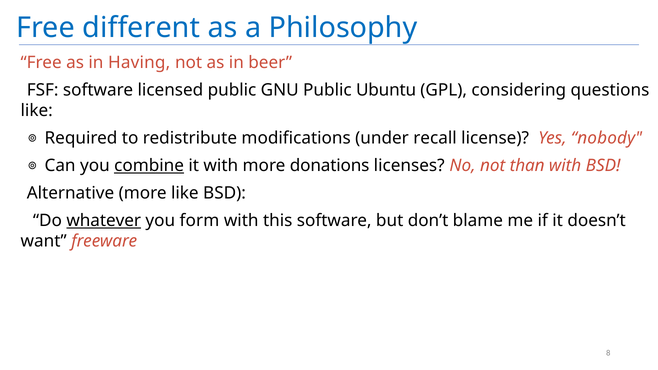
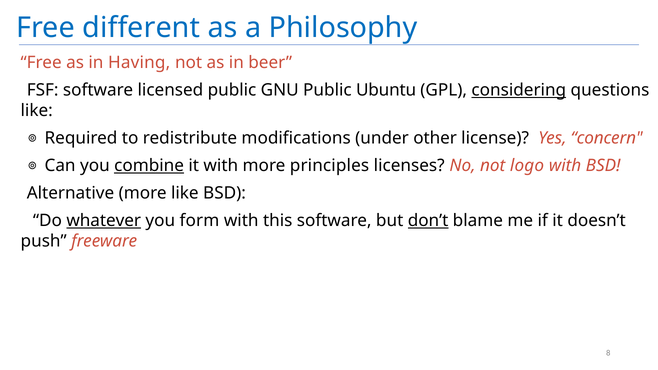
considering underline: none -> present (519, 90)
recall: recall -> other (435, 138)
nobody: nobody -> concern (607, 138)
donations: donations -> principles (329, 166)
than: than -> logo (527, 166)
don’t underline: none -> present (428, 220)
want: want -> push (44, 241)
